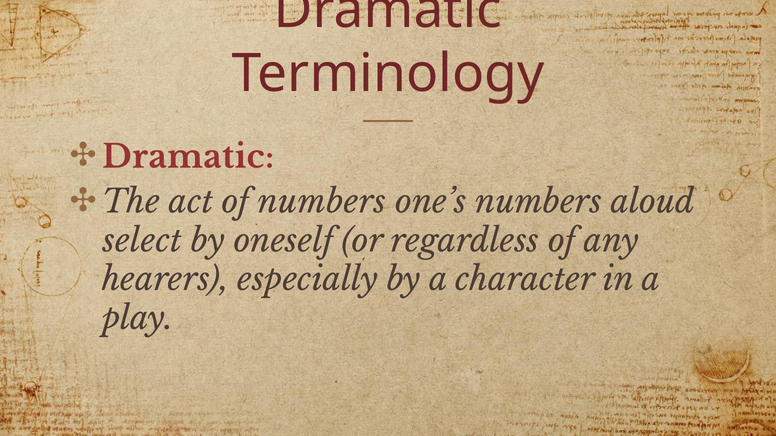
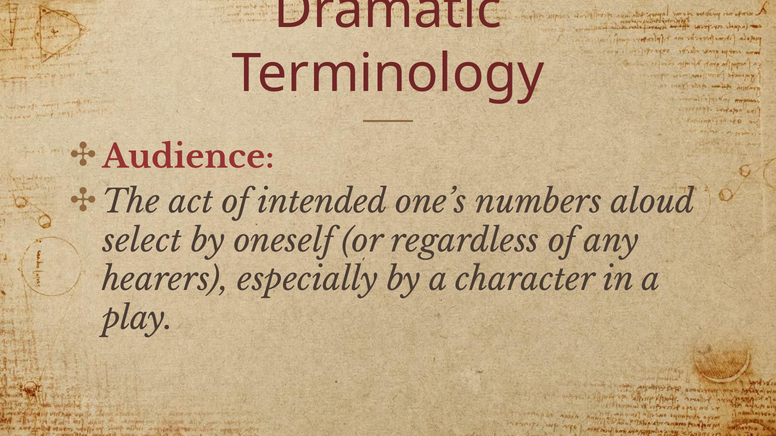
Dramatic: Dramatic -> Audience (188, 157)
of numbers: numbers -> intended (322, 202)
